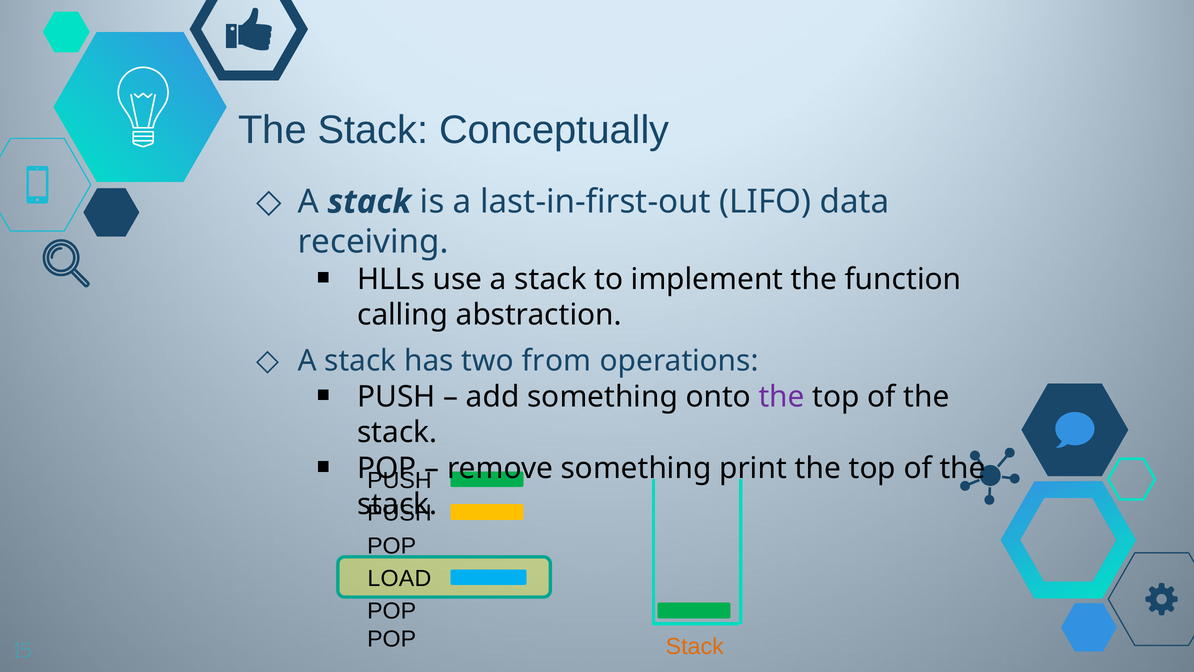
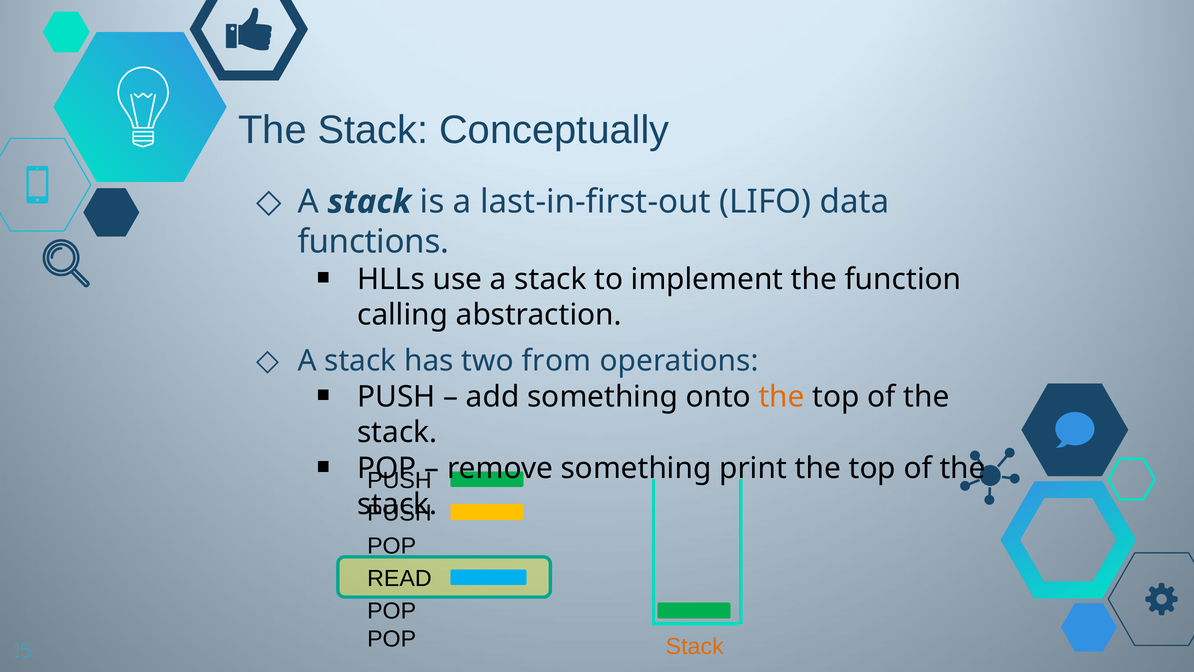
receiving: receiving -> functions (373, 242)
the colour: purple -> orange (782, 397)
LOAD: LOAD -> READ (399, 578)
